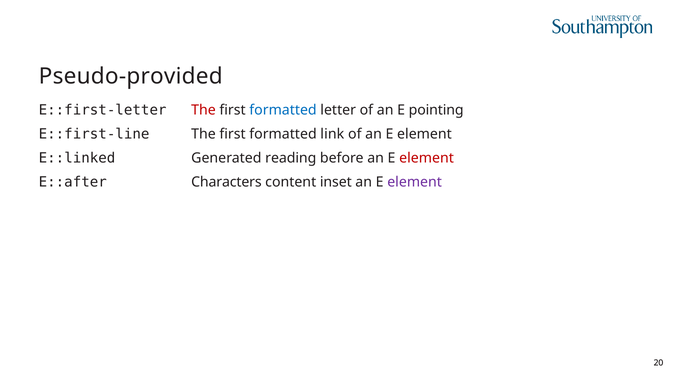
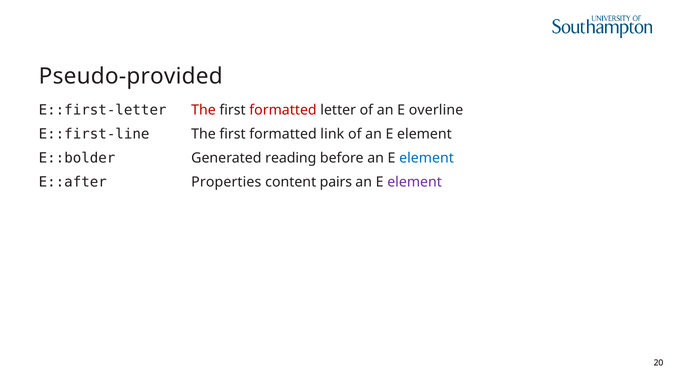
formatted colour: blue -> red (283, 110)
pointing: pointing -> overline (436, 110)
E::linked: E::linked -> E::bolder (77, 158)
element colour: red -> blue (427, 158)
Characters: Characters -> Properties (226, 182)
inset: inset -> pairs (336, 182)
